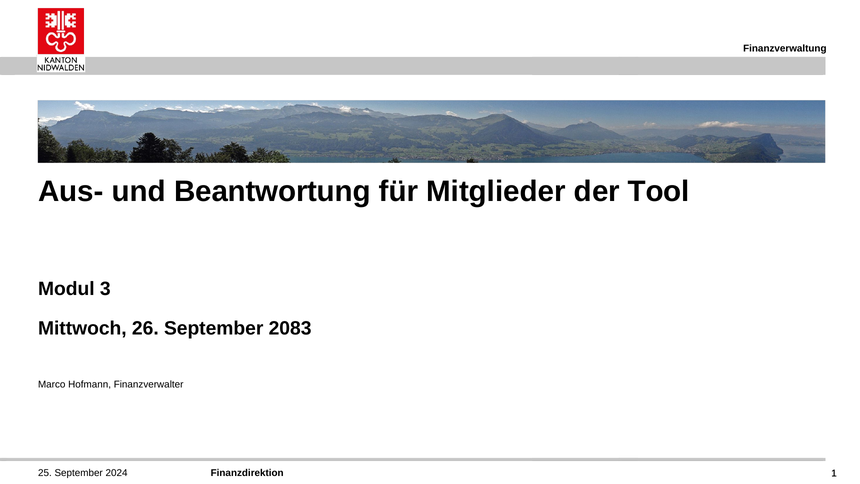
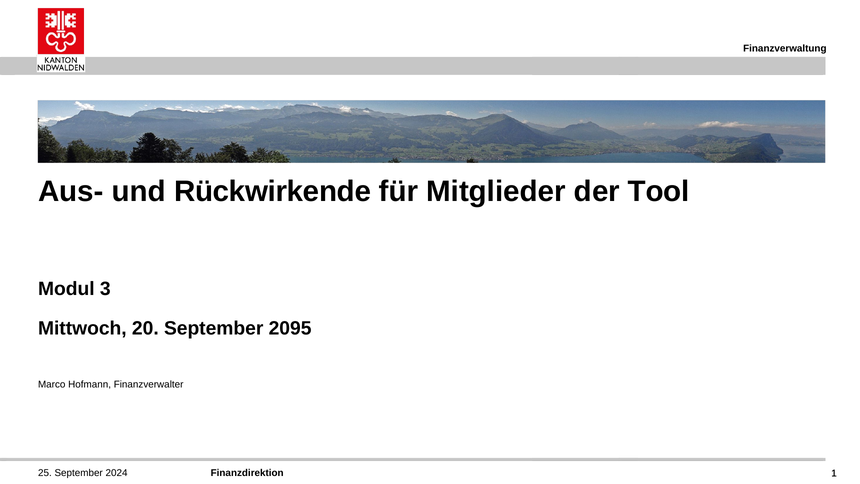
Beantwortung: Beantwortung -> Rückwirkende (273, 192)
26: 26 -> 20 (145, 328)
2083: 2083 -> 2095 (290, 328)
